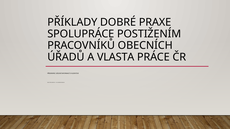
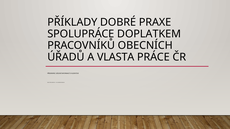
POSTIŽENÍM: POSTIŽENÍM -> DOPLATKEM (149, 34)
